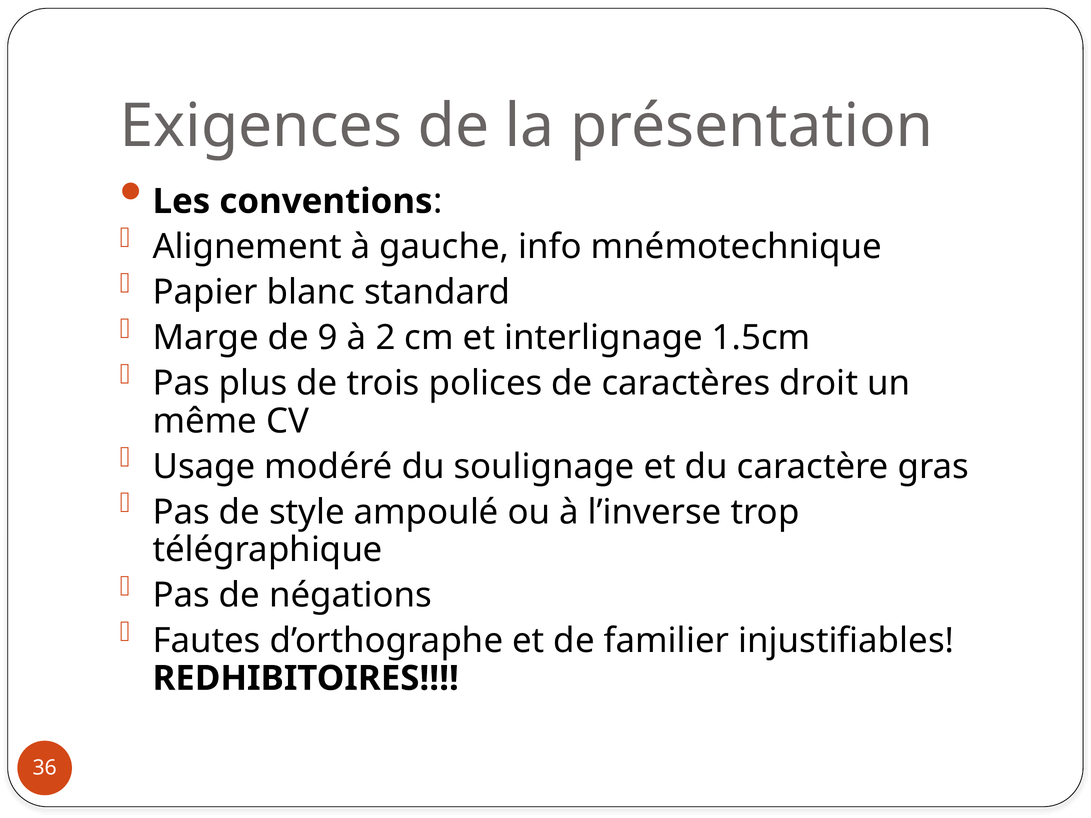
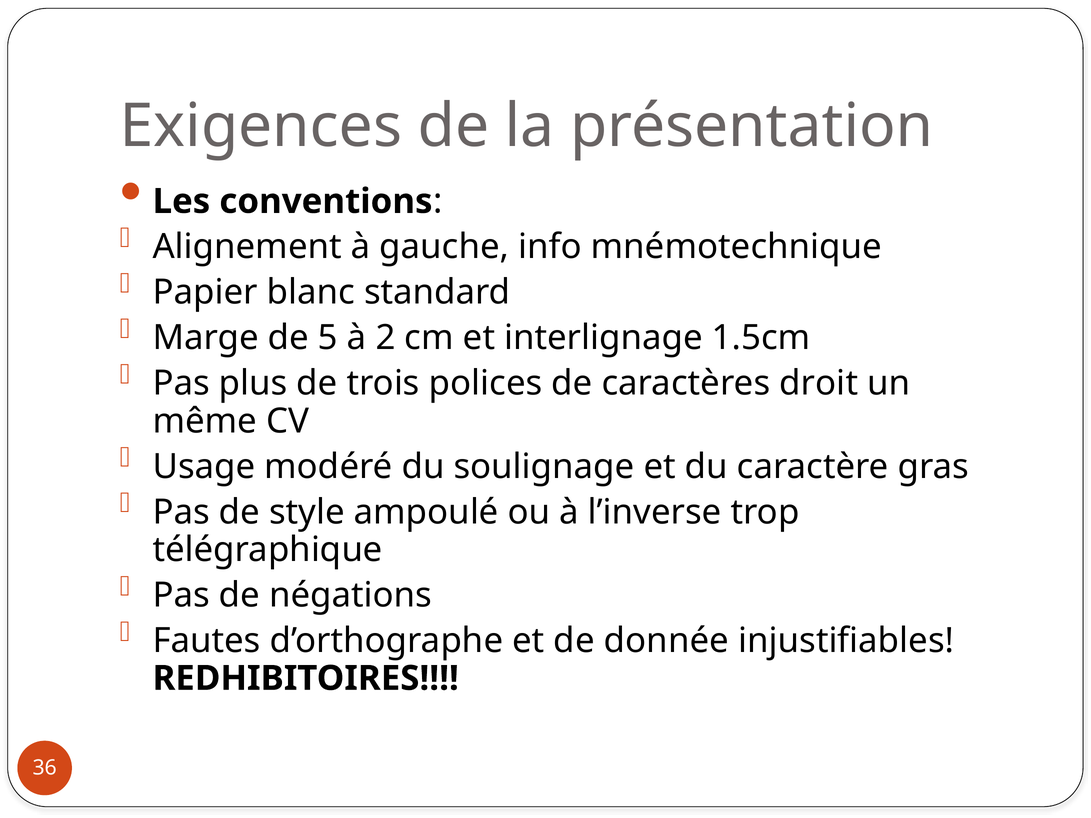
9: 9 -> 5 (328, 338)
familier: familier -> donnée (666, 641)
